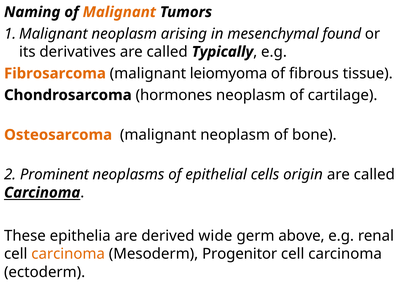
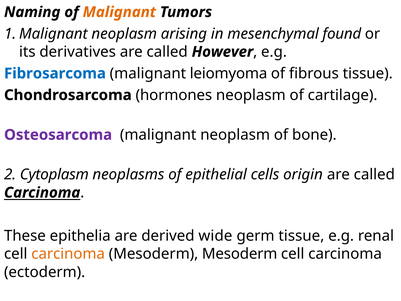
Typically: Typically -> However (222, 52)
Fibrosarcoma colour: orange -> blue (55, 73)
Osteosarcoma colour: orange -> purple (58, 135)
Prominent: Prominent -> Cytoplasm (54, 174)
germ above: above -> tissue (301, 236)
Mesoderm Progenitor: Progenitor -> Mesoderm (240, 254)
